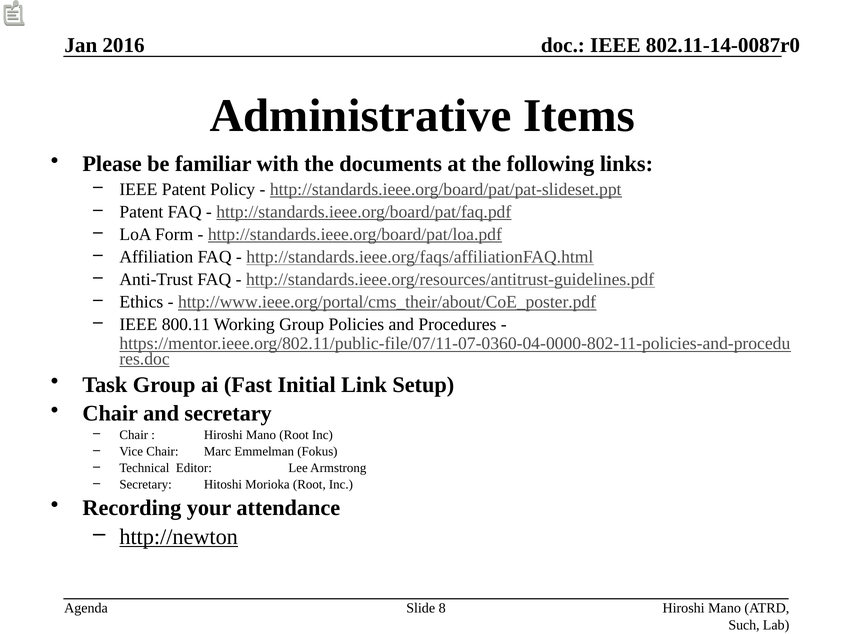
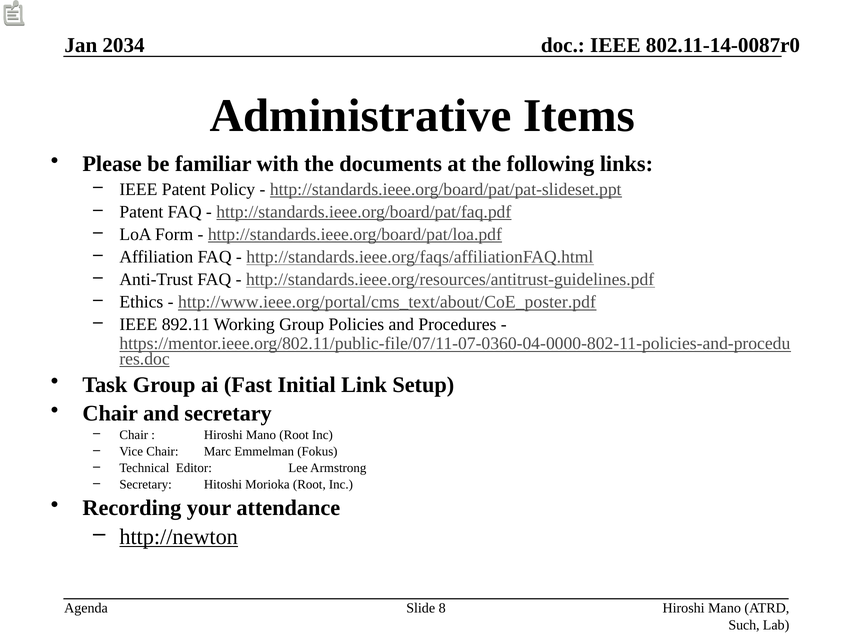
2016: 2016 -> 2034 (124, 45)
http://www.ieee.org/portal/cms_their/about/CoE_poster.pdf: http://www.ieee.org/portal/cms_their/about/CoE_poster.pdf -> http://www.ieee.org/portal/cms_text/about/CoE_poster.pdf (387, 302)
800.11: 800.11 -> 892.11 (186, 324)
